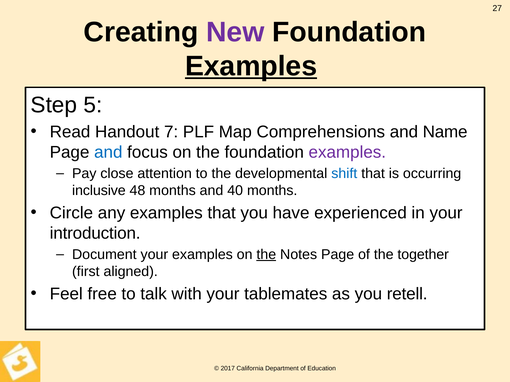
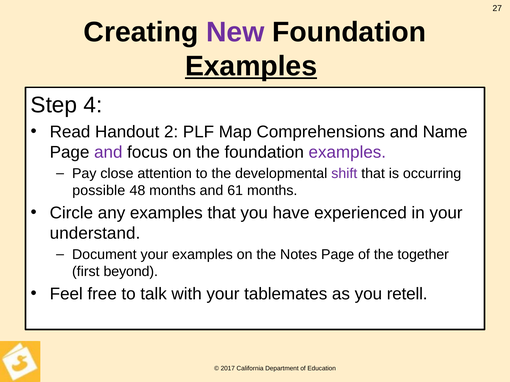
5: 5 -> 4 (93, 105)
7: 7 -> 2 (171, 132)
and colour: blue -> purple (108, 152)
shift colour: blue -> purple (344, 174)
inclusive: inclusive -> possible (99, 191)
40: 40 -> 61 (235, 191)
introduction: introduction -> understand (95, 233)
the underline: present -> none (266, 255)
aligned: aligned -> beyond (131, 272)
